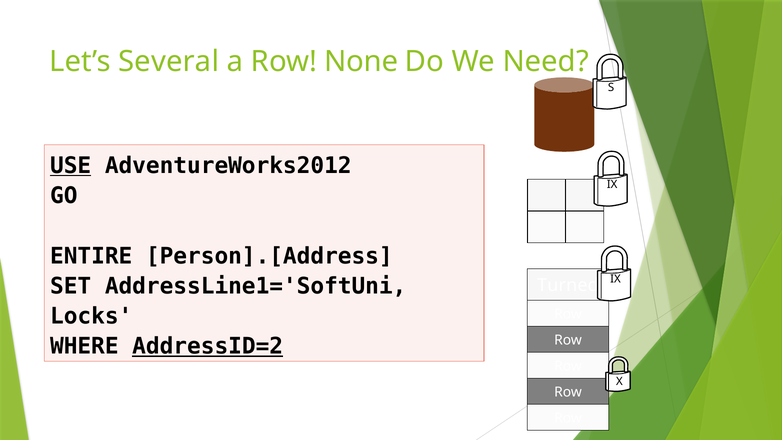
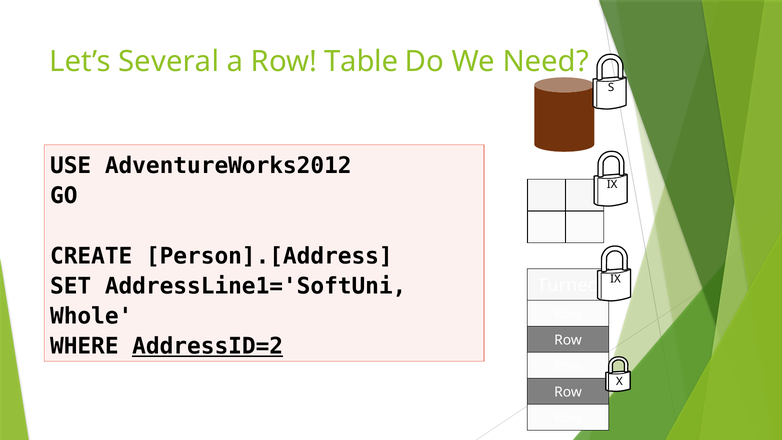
None: None -> Table (361, 62)
USE underline: present -> none (71, 166)
ENTIRE: ENTIRE -> CREATE (91, 256)
Locks: Locks -> Whole (91, 316)
